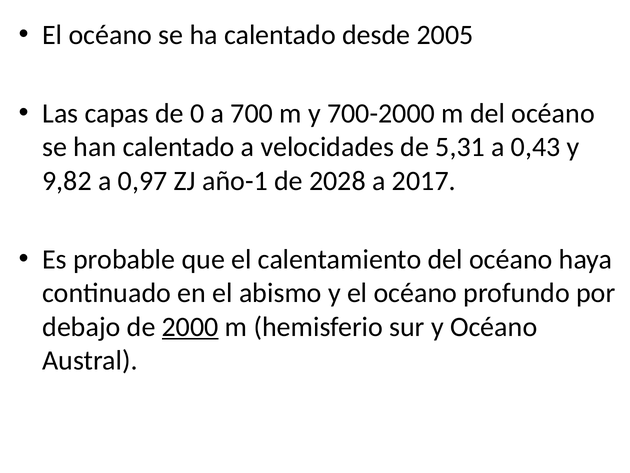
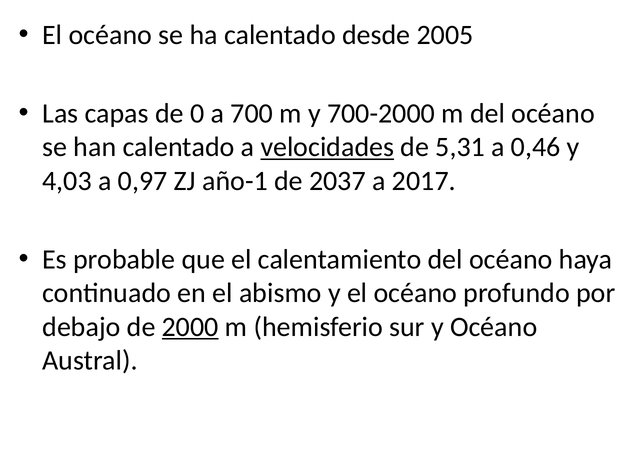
velocidades underline: none -> present (327, 147)
0,43: 0,43 -> 0,46 (536, 147)
9,82: 9,82 -> 4,03 (67, 181)
2028: 2028 -> 2037 (337, 181)
